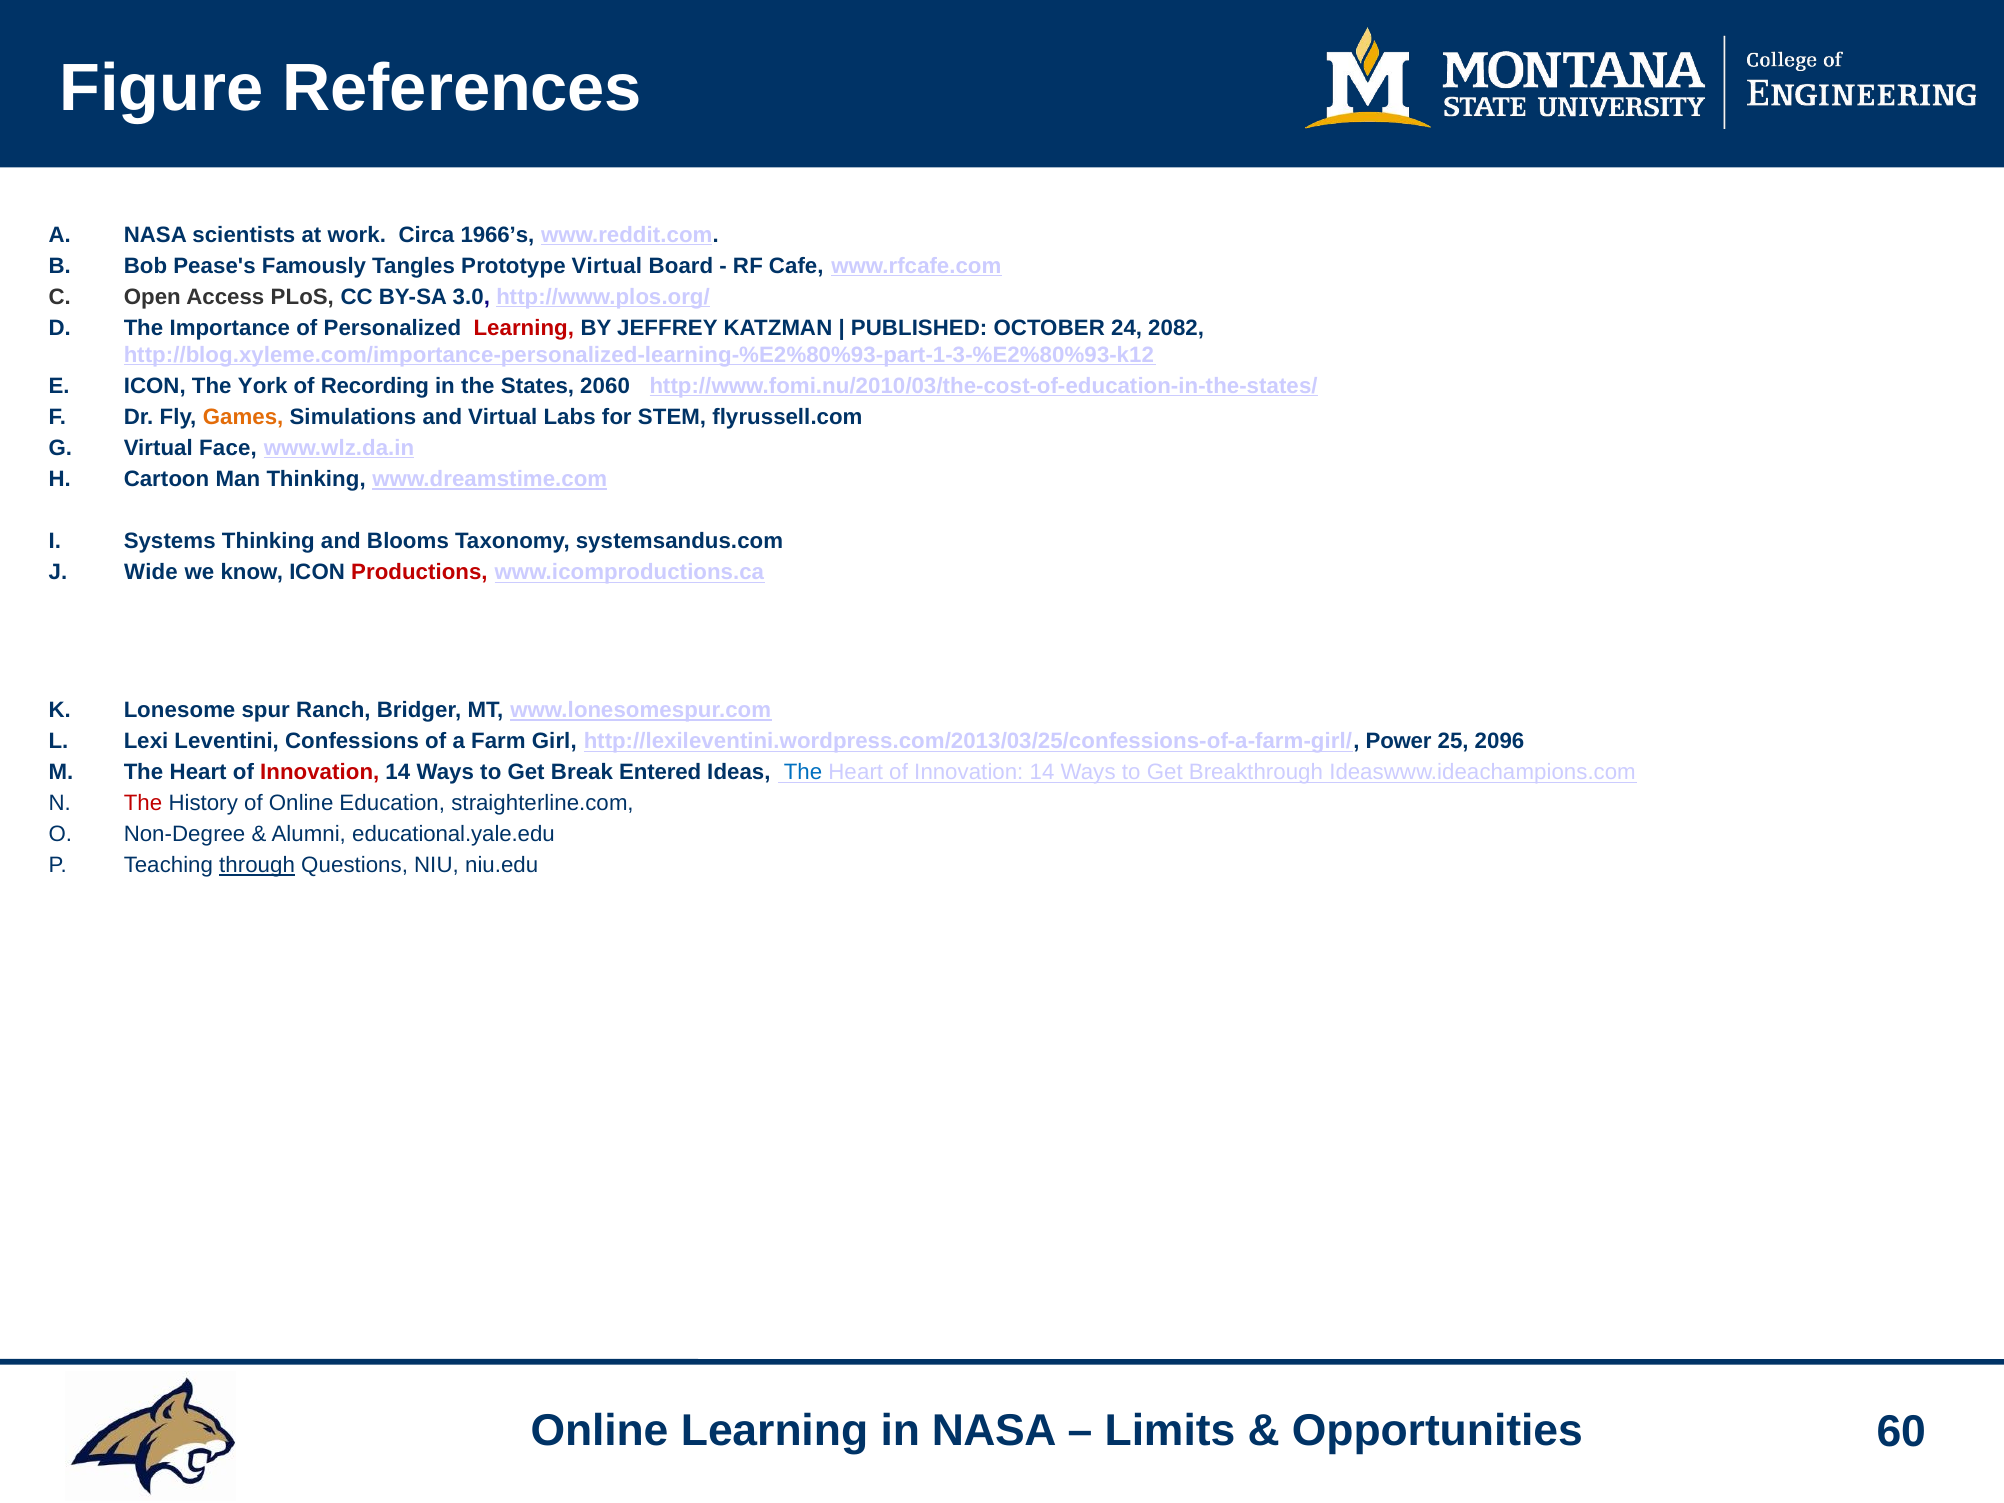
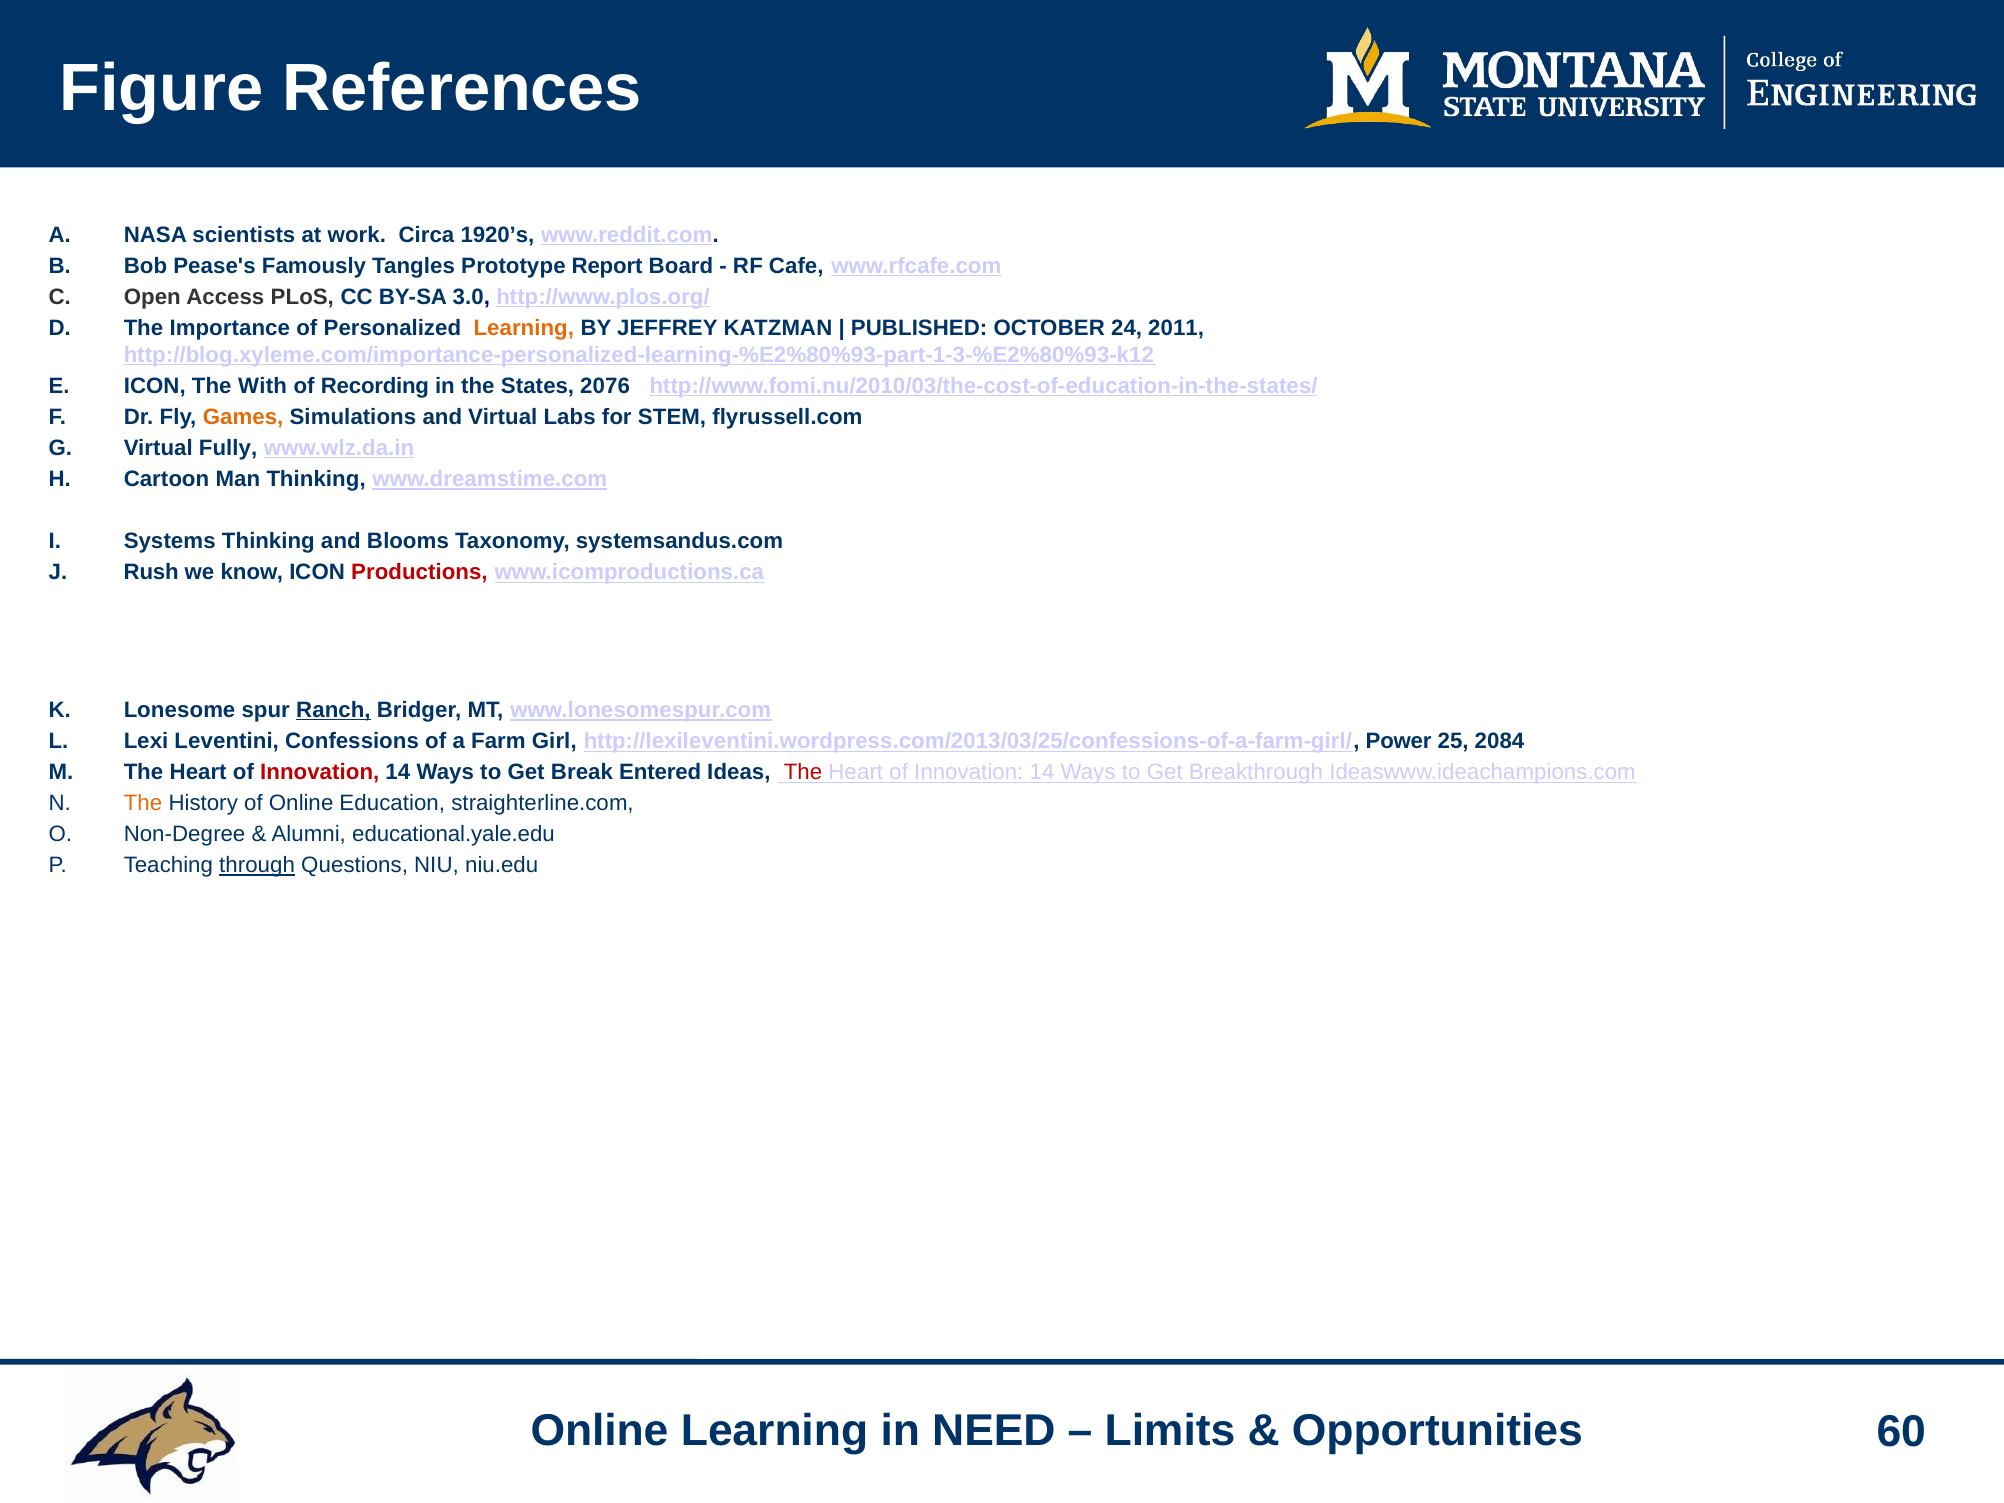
1966’s: 1966’s -> 1920’s (497, 235)
Prototype Virtual: Virtual -> Report (607, 266)
Learning colour: red -> orange (524, 328)
2082: 2082 -> 2011 (1176, 328)
York: York -> With (263, 386)
2060: 2060 -> 2076 (605, 386)
Face: Face -> Fully (228, 448)
Wide: Wide -> Rush (151, 572)
Ranch underline: none -> present (333, 710)
2096: 2096 -> 2084 (1500, 741)
The colour: blue -> red (803, 772)
The colour: red -> orange (143, 803)
in NASA: NASA -> NEED (994, 1431)
